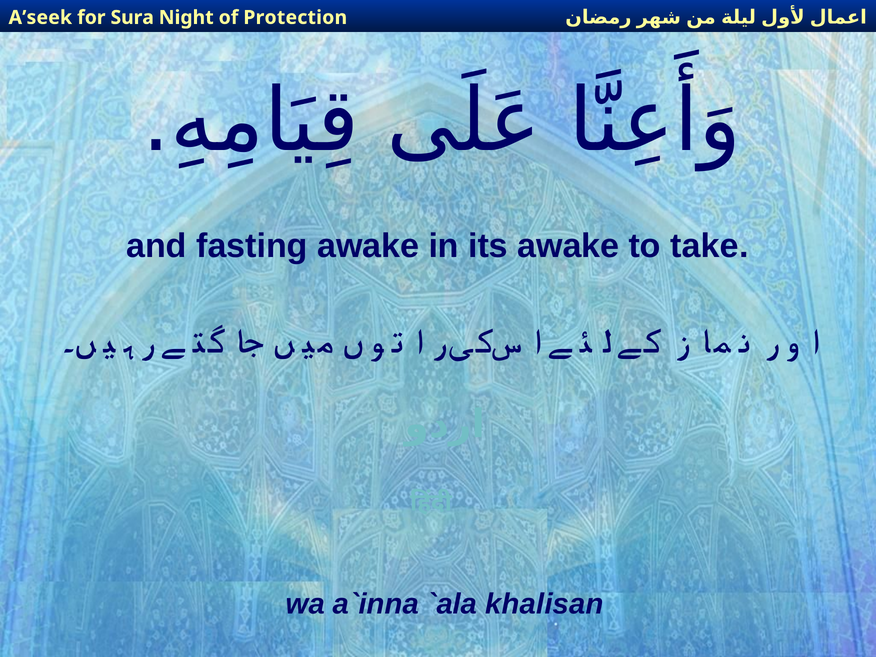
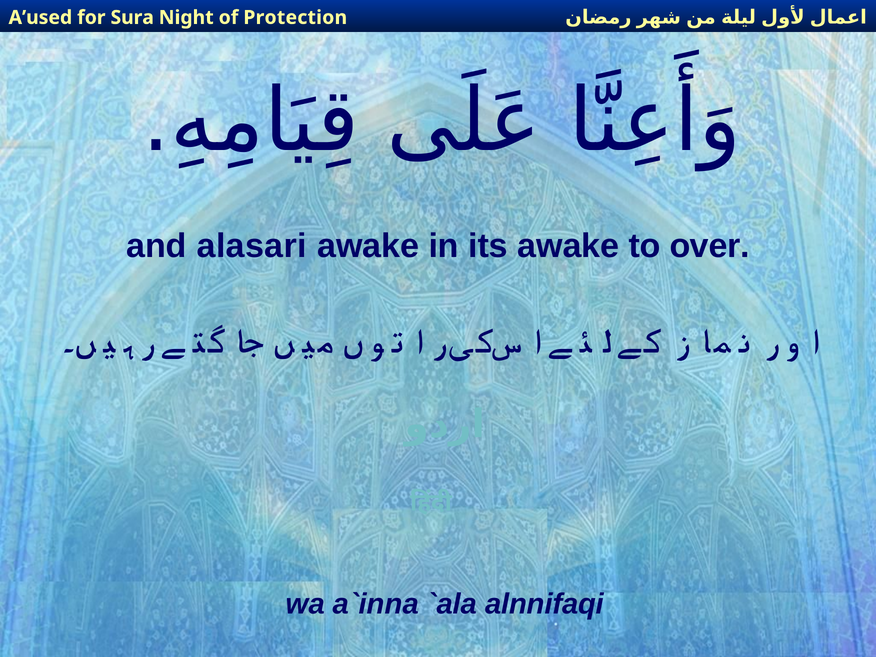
A’seek: A’seek -> A’used (40, 18)
fasting: fasting -> alasari (252, 246)
take: take -> over (710, 246)
khalisan: khalisan -> alnnifaqi (545, 604)
